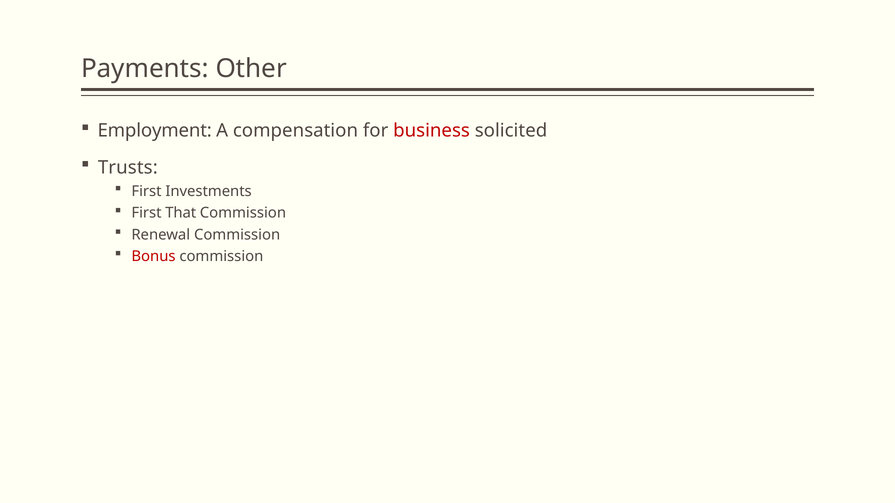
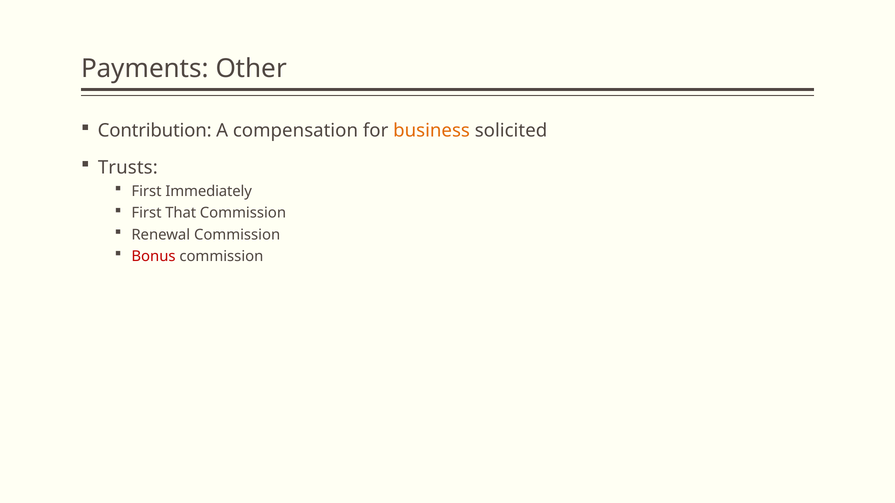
Employment: Employment -> Contribution (155, 131)
business colour: red -> orange (432, 131)
Investments: Investments -> Immediately (209, 191)
